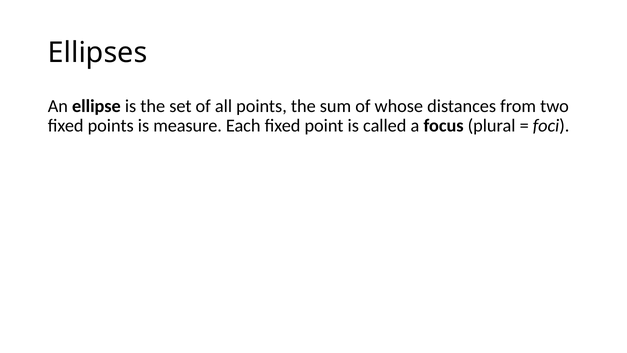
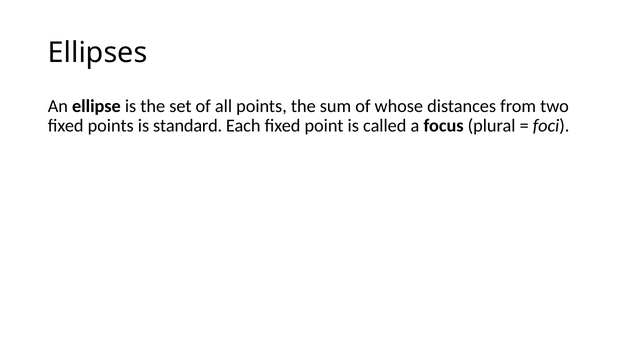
measure: measure -> standard (188, 126)
